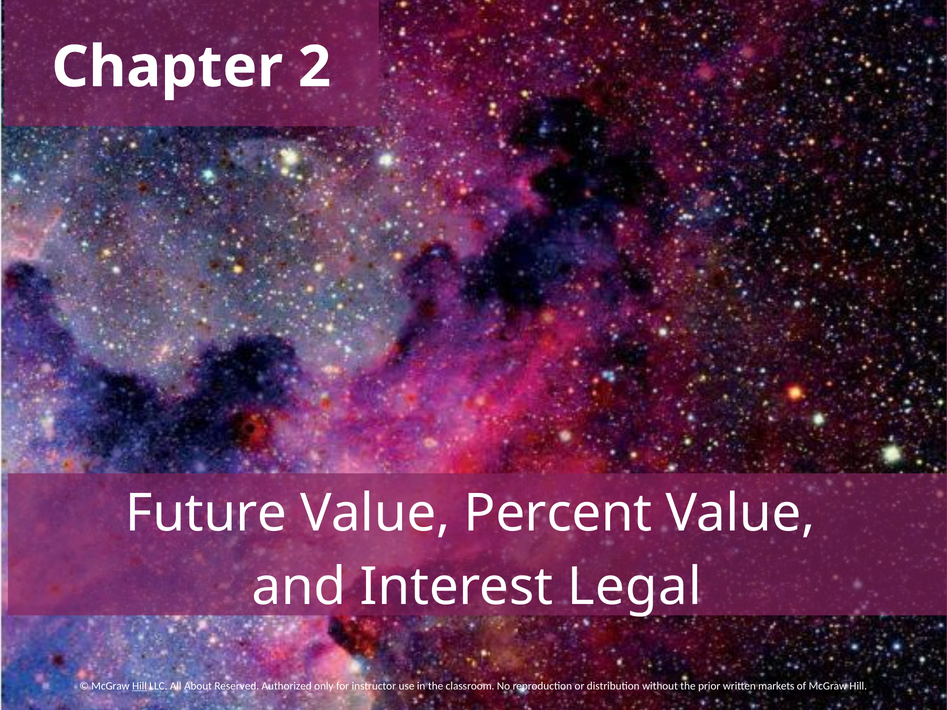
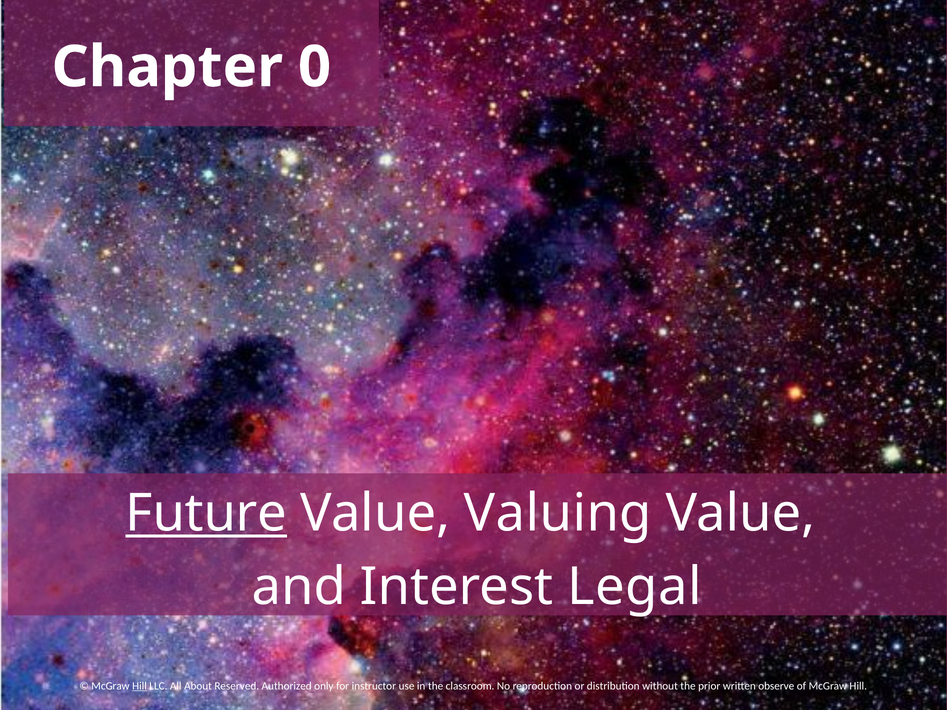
2: 2 -> 0 (315, 67)
Future underline: none -> present (206, 513)
Percent: Percent -> Valuing (558, 513)
markets: markets -> observe (776, 686)
